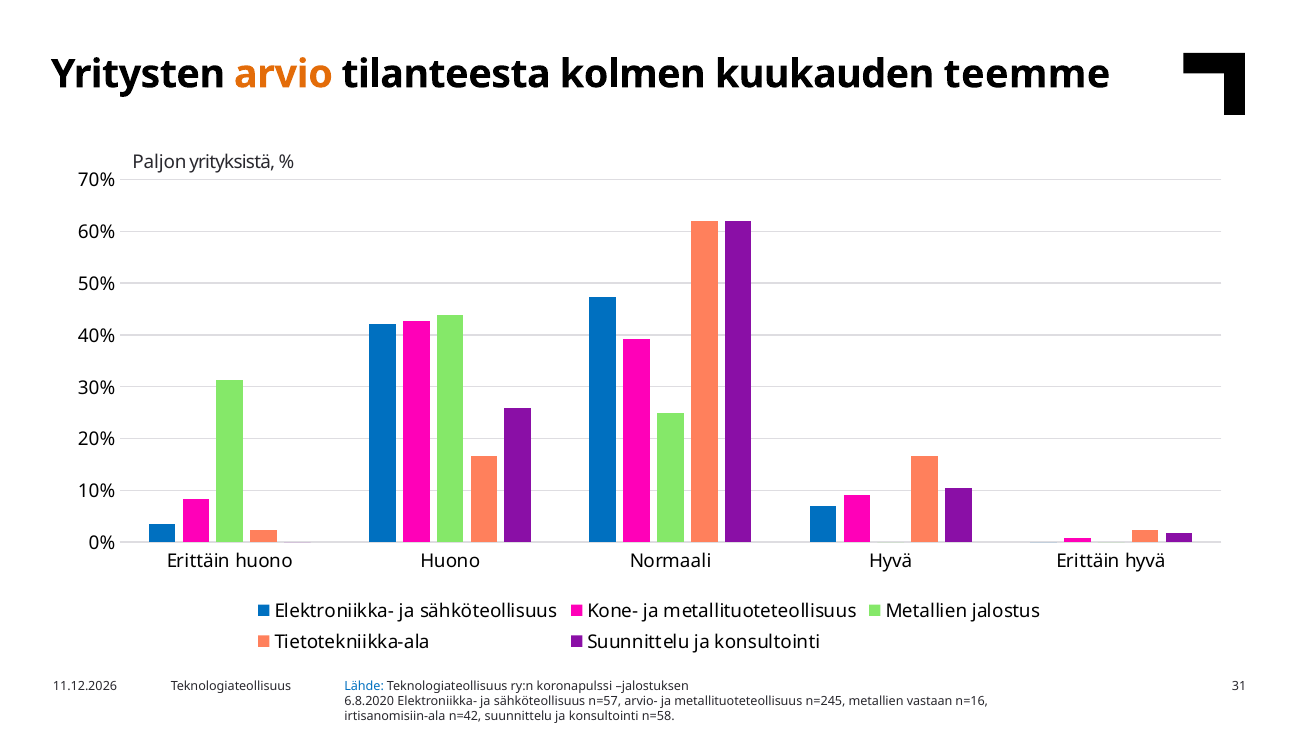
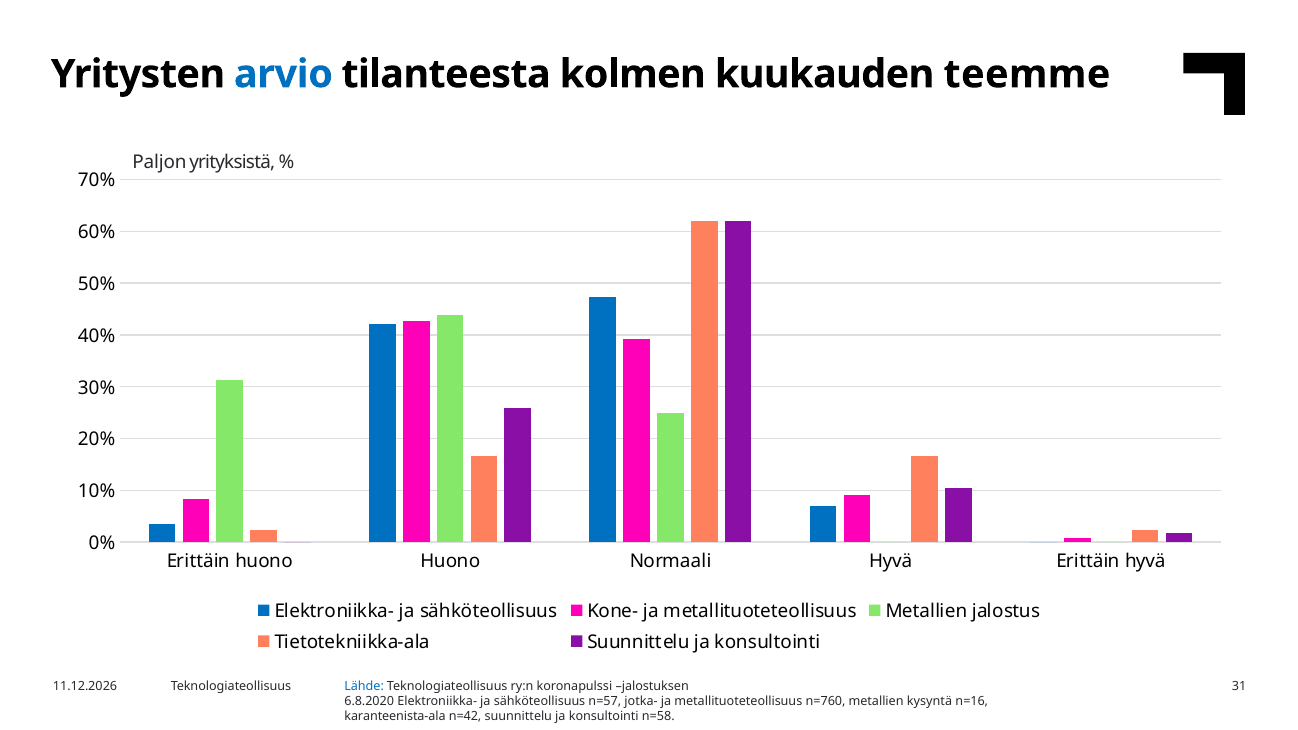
arvio colour: orange -> blue (283, 74)
arvio-: arvio- -> jotka- (641, 701)
n=245: n=245 -> n=760 (826, 701)
vastaan: vastaan -> kysyntä (929, 701)
irtisanomisiin-ala: irtisanomisiin-ala -> karanteenista-ala (395, 716)
